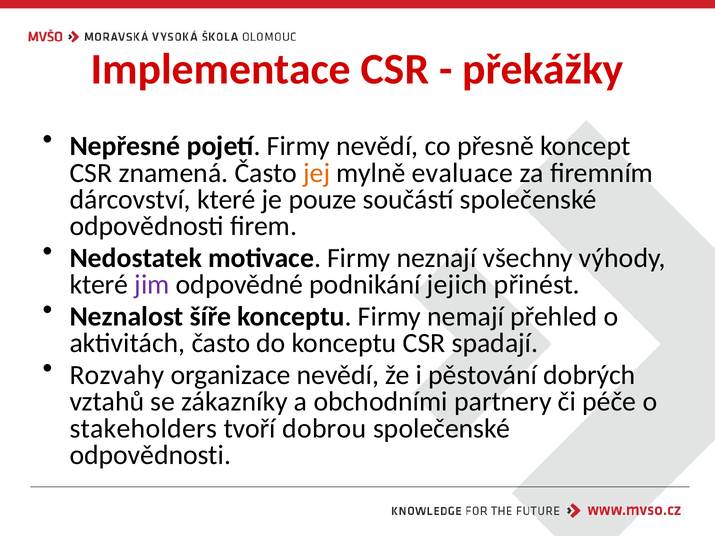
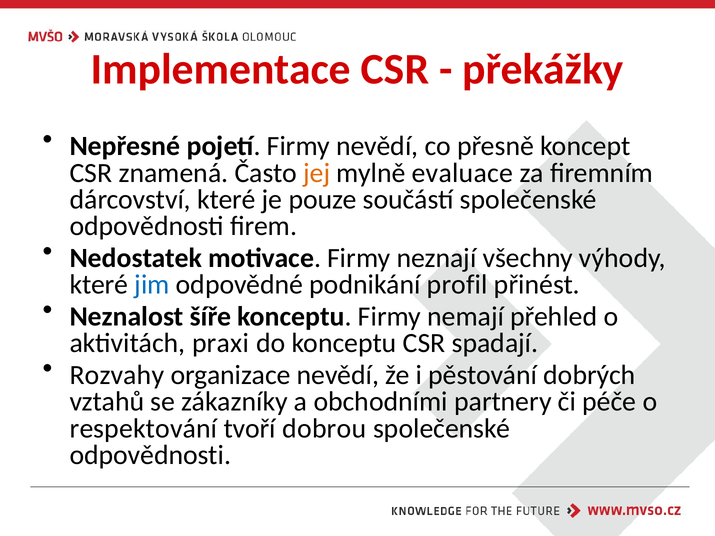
jim colour: purple -> blue (152, 285)
jejich: jejich -> profil (457, 285)
aktivitách často: často -> praxi (221, 343)
stakeholders: stakeholders -> respektování (143, 429)
